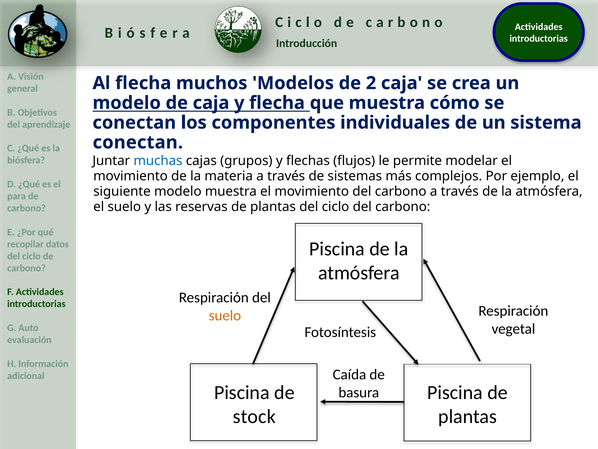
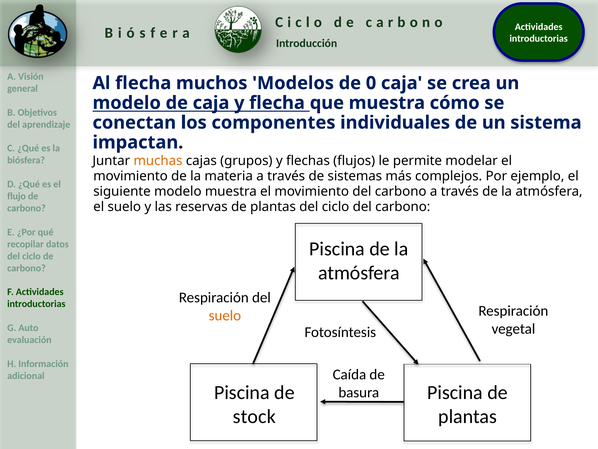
2: 2 -> 0 (371, 83)
conectan: conectan -> impactan (138, 142)
muchas colour: blue -> orange (158, 161)
para: para -> flujo (16, 196)
